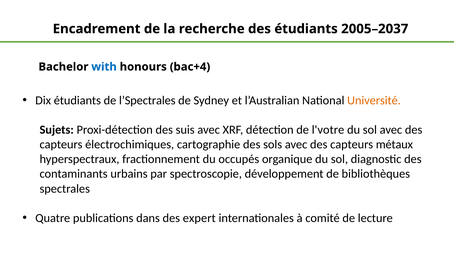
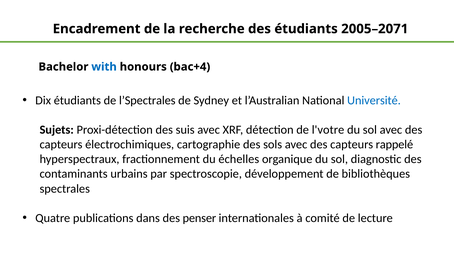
2005–2037: 2005–2037 -> 2005–2071 (375, 29)
Université colour: orange -> blue (374, 100)
métaux: métaux -> rappelé (394, 145)
occupés: occupés -> échelles (239, 159)
expert: expert -> penser (199, 218)
